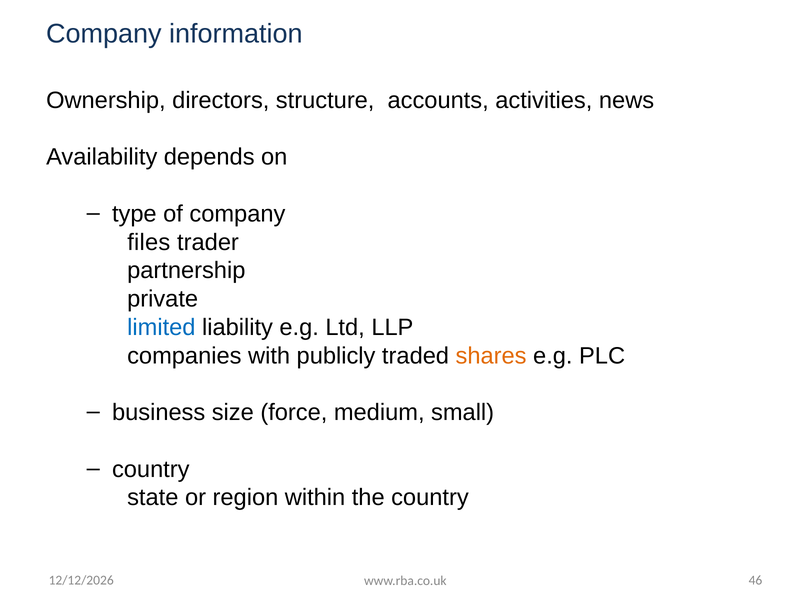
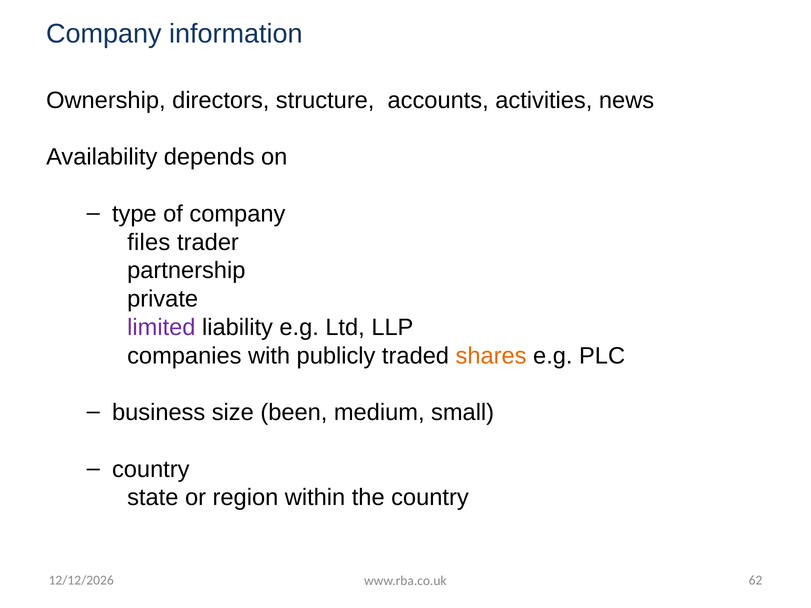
limited colour: blue -> purple (161, 328)
force: force -> been (294, 413)
46: 46 -> 62 (755, 581)
